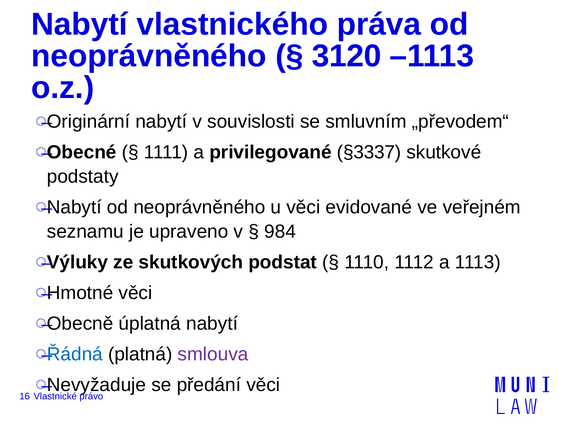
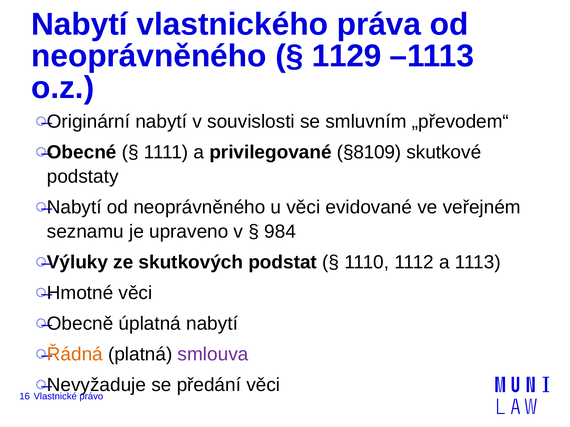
3120: 3120 -> 1129 (347, 56)
§3337: §3337 -> §8109 (369, 152)
Řádná colour: blue -> orange (75, 355)
